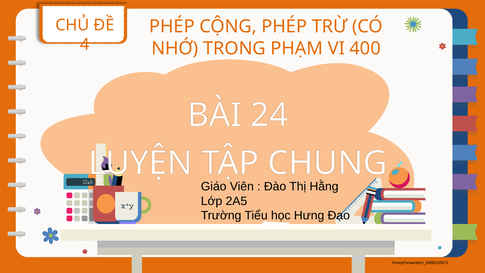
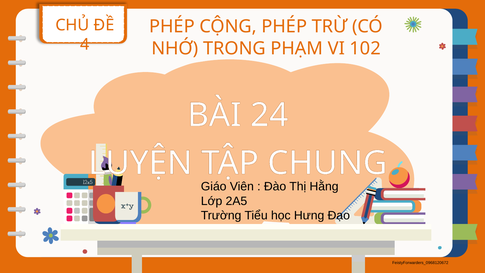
400: 400 -> 102 (365, 48)
